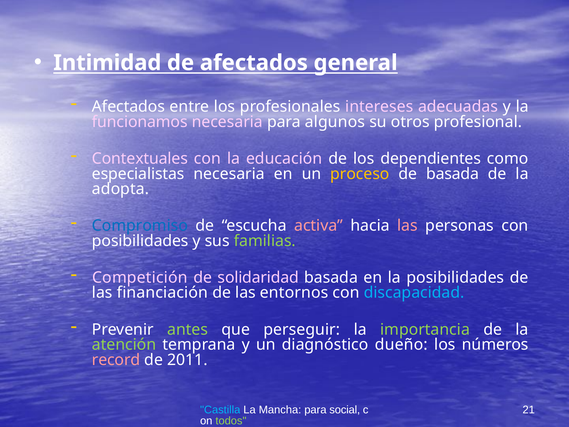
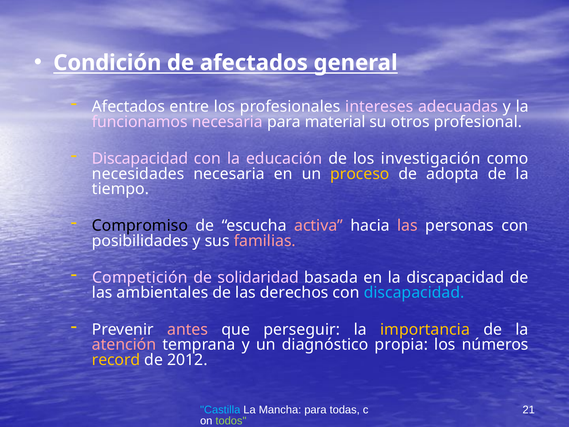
Intimidad: Intimidad -> Condición (107, 63)
algunos: algunos -> material (335, 122)
Contextuales: Contextuales -> Discapacidad (140, 158)
dependientes: dependientes -> investigación (431, 158)
especialistas: especialistas -> necesidades (138, 174)
de basada: basada -> adopta (453, 174)
adopta: adopta -> tiempo (121, 189)
Compromiso colour: blue -> black (140, 226)
familias colour: light green -> pink (265, 241)
la posibilidades: posibilidades -> discapacidad (455, 277)
financiación: financiación -> ambientales (162, 293)
entornos: entornos -> derechos (294, 293)
antes colour: light green -> pink (188, 329)
importancia colour: light green -> yellow (425, 329)
atención colour: light green -> pink (124, 344)
dueño: dueño -> propia (401, 344)
record colour: pink -> yellow (116, 360)
2011: 2011 -> 2012 (187, 360)
social: social -> todas (345, 410)
